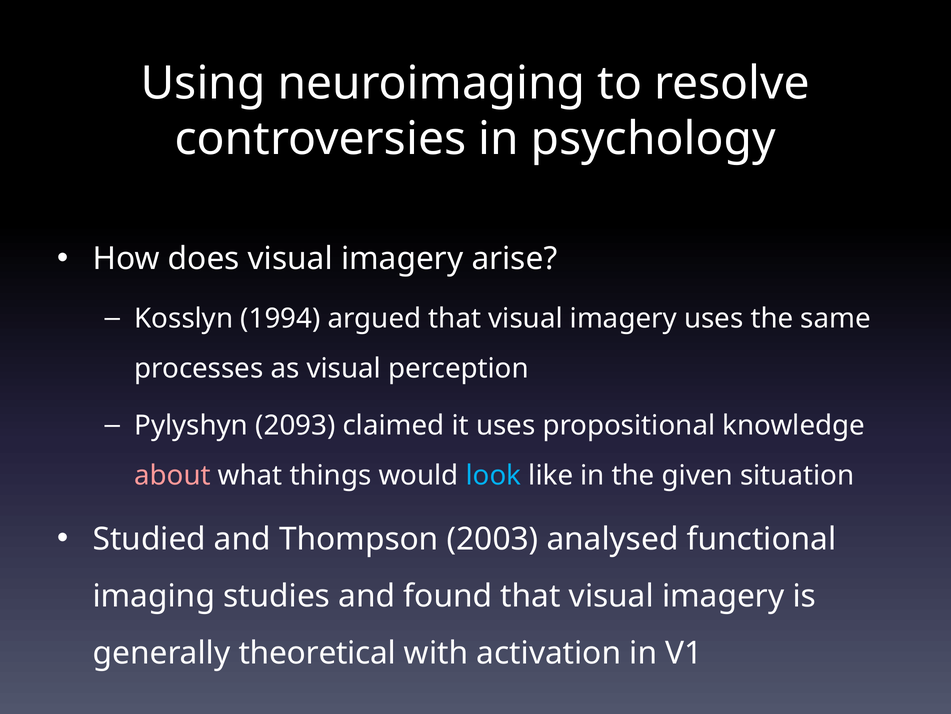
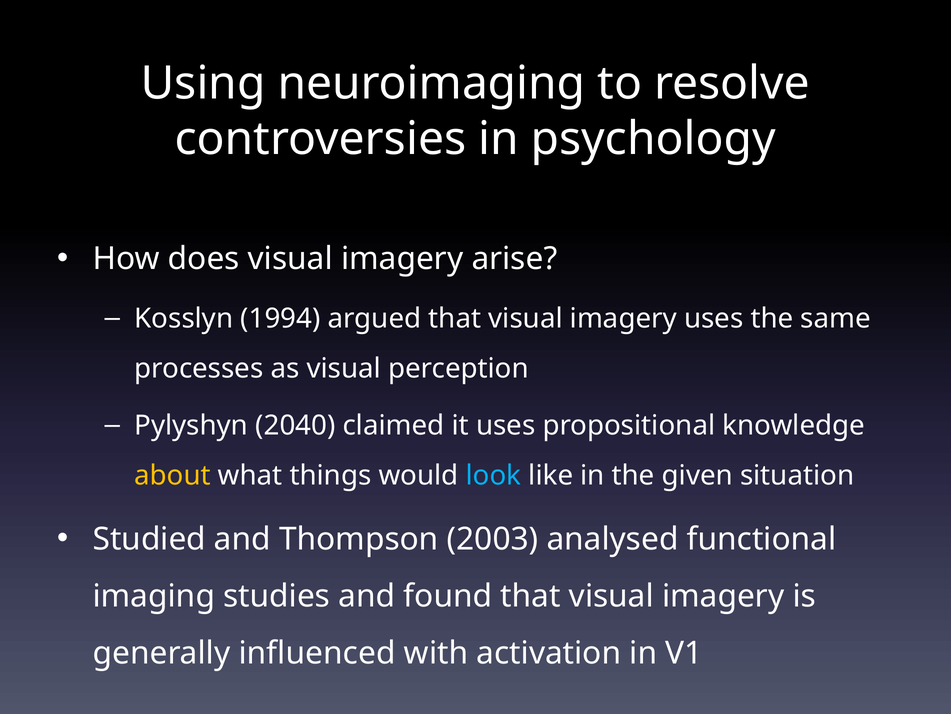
2093: 2093 -> 2040 (295, 425)
about colour: pink -> yellow (173, 475)
theoretical: theoretical -> influenced (317, 653)
